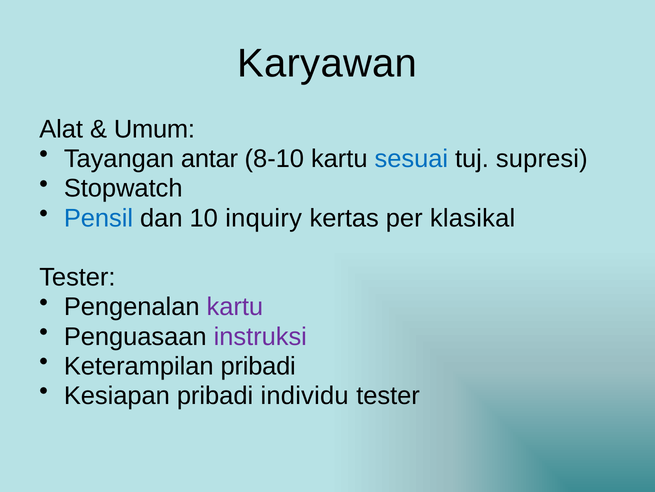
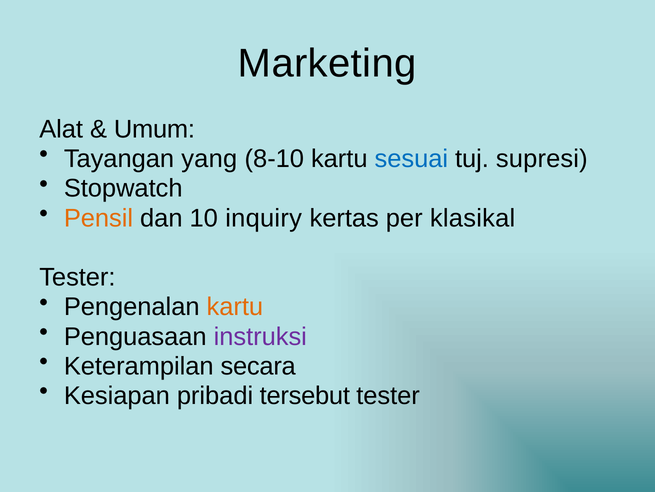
Karyawan: Karyawan -> Marketing (327, 63)
antar: antar -> yang (209, 159)
Pensil colour: blue -> orange (98, 218)
kartu colour: purple -> orange (235, 307)
Keterampilan pribadi: pribadi -> secara (258, 366)
individu: individu -> tersebut (305, 395)
